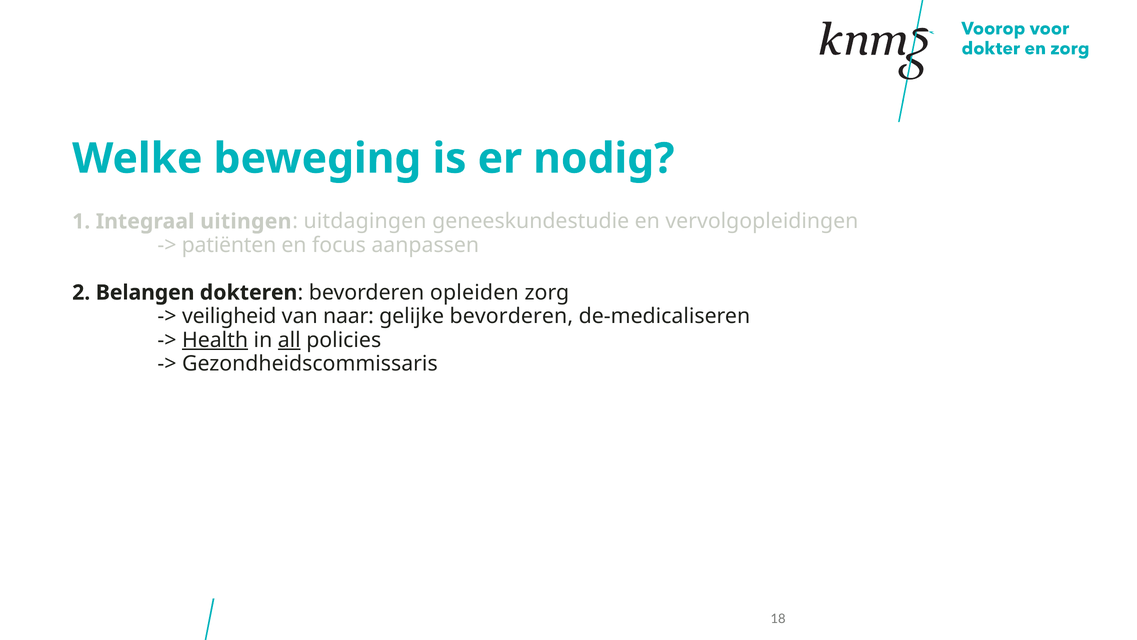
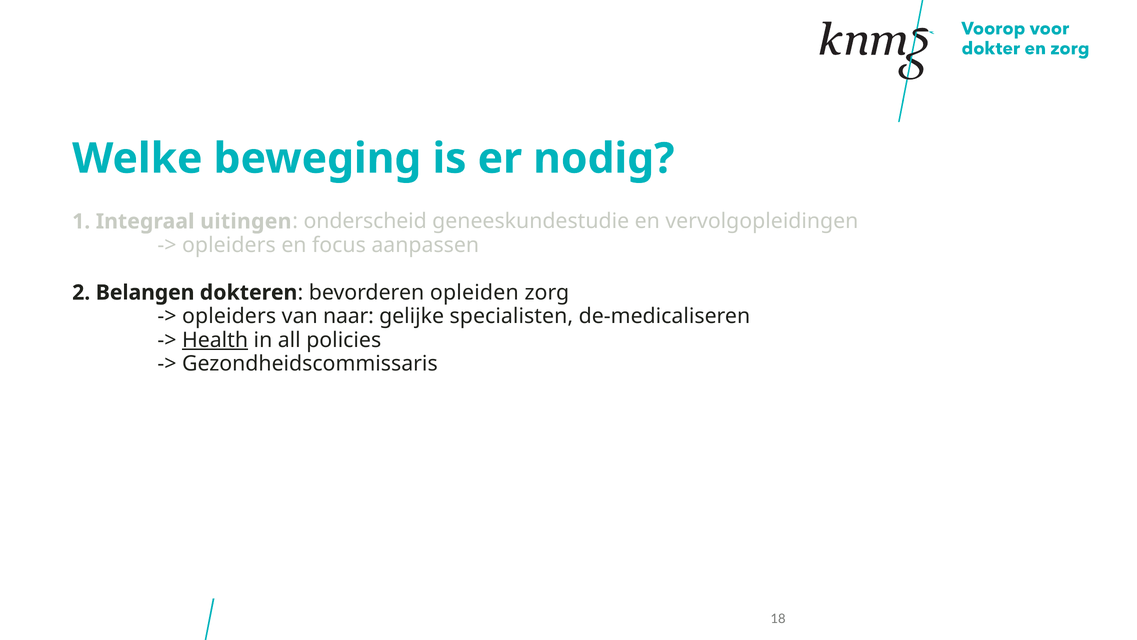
uitdagingen: uitdagingen -> onderscheid (365, 221)
patiënten: patiënten -> opleiders (229, 245)
veiligheid: veiligheid -> opleiders (229, 316)
gelijke bevorderen: bevorderen -> specialisten (511, 316)
all underline: present -> none (289, 340)
